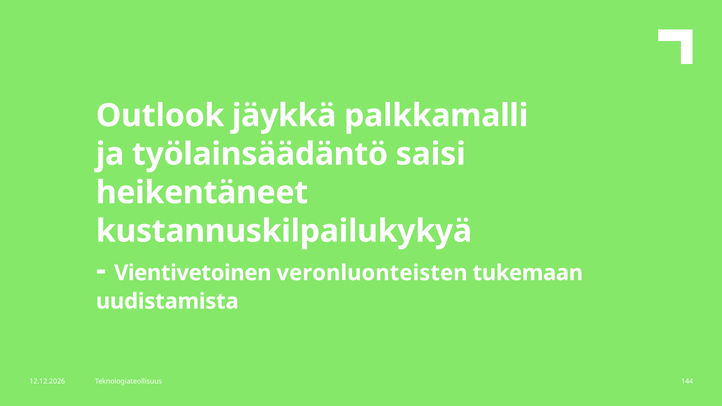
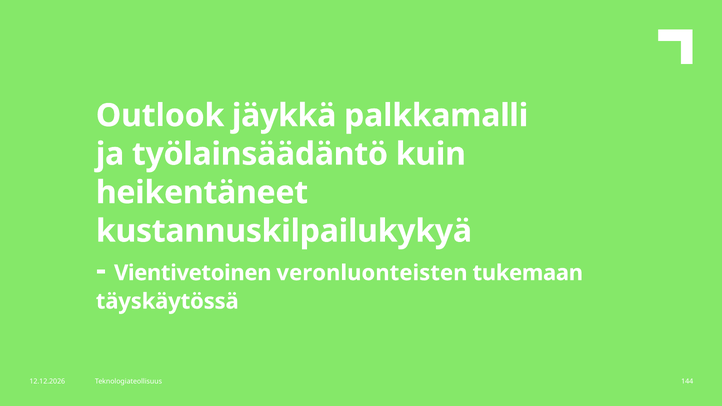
saisi: saisi -> kuin (431, 154)
uudistamista: uudistamista -> täyskäytössä (167, 301)
